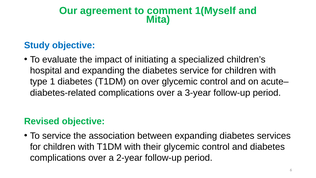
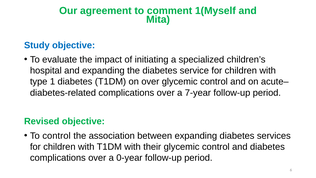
3-year: 3-year -> 7-year (198, 93)
To service: service -> control (57, 136)
2-year: 2-year -> 0-year (129, 158)
